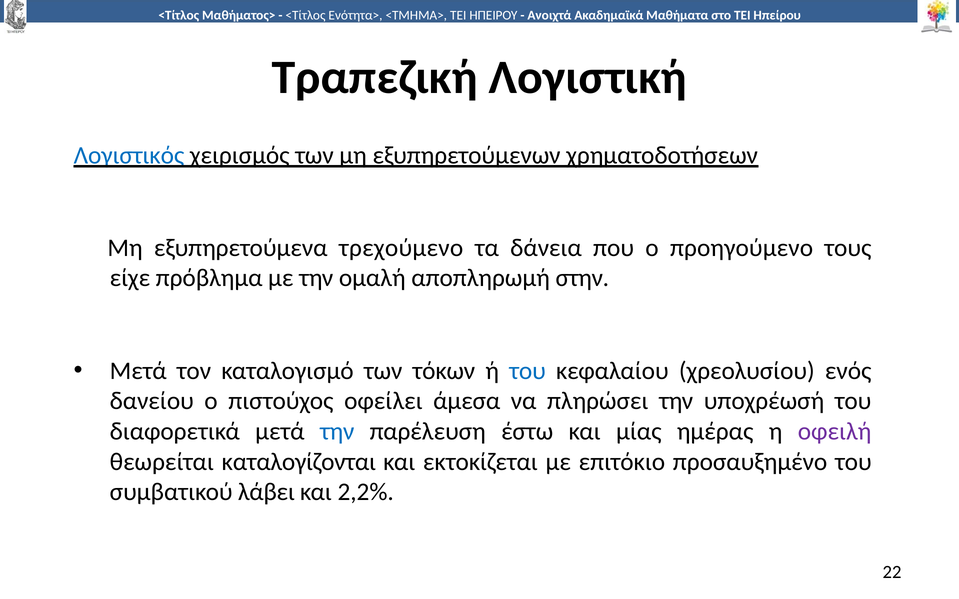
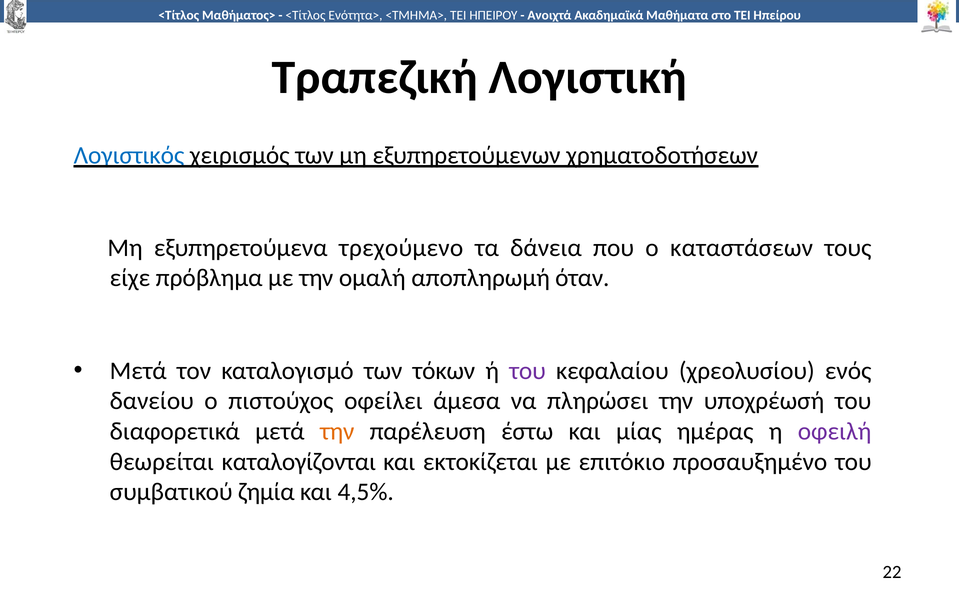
προηγούμενο: προηγούμενο -> καταστάσεων (742, 248)
στην: στην -> όταν (582, 278)
του colour: blue -> purple (528, 371)
την colour: blue -> orange (337, 432)
λάβει: λάβει -> ζημία (266, 492)
2,2%: 2,2% -> 4,5% (366, 492)
